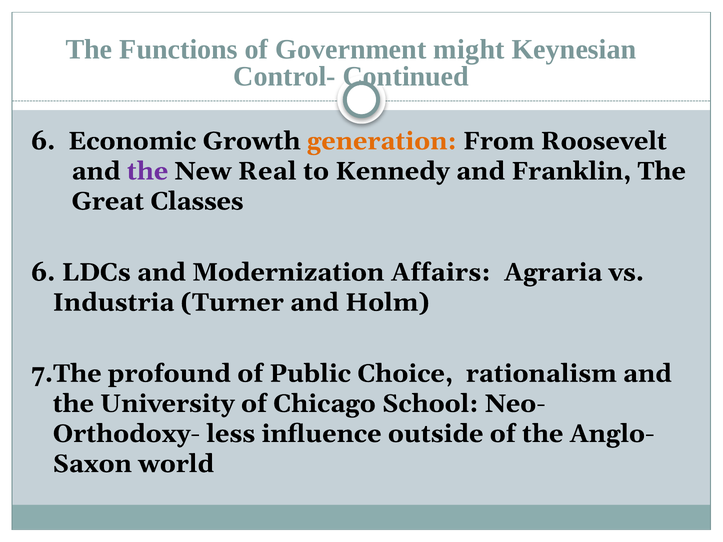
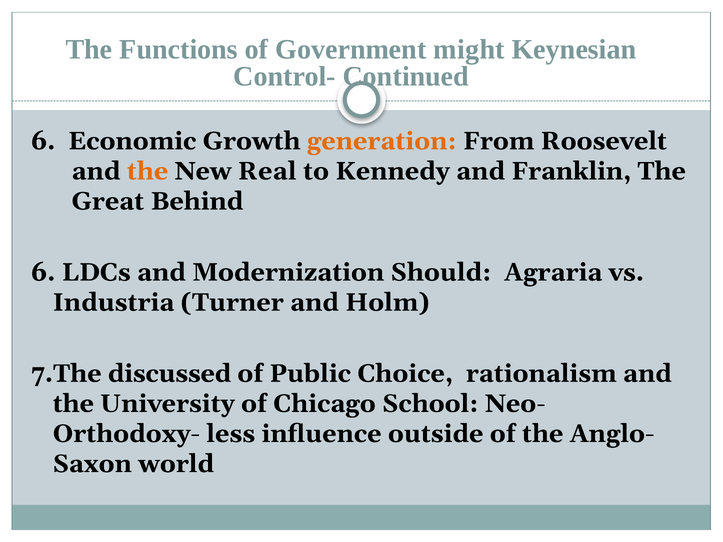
the colour: purple -> orange (148, 171)
Classes: Classes -> Behind (197, 201)
Affairs: Affairs -> Should (441, 272)
profound: profound -> discussed (170, 374)
